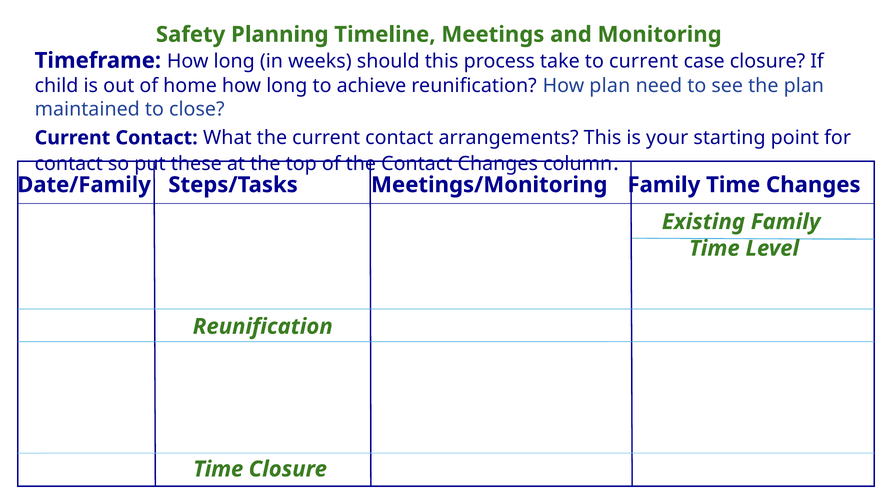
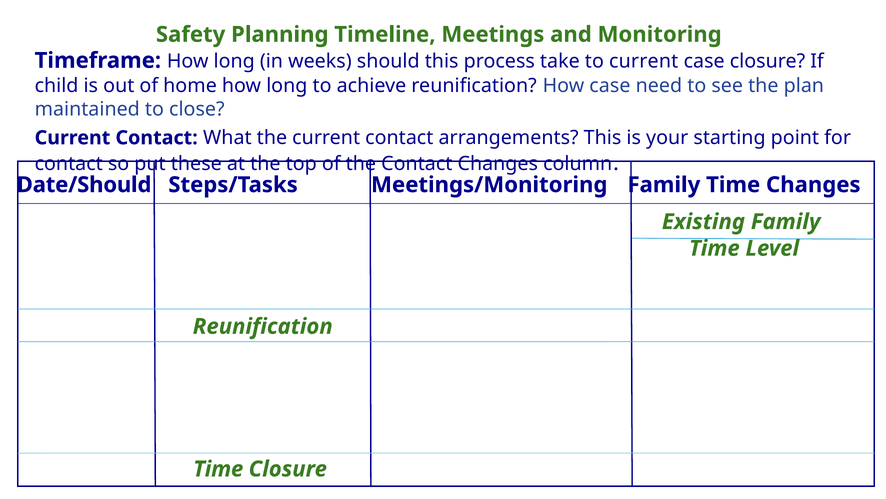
How plan: plan -> case (610, 85)
Date/Family: Date/Family -> Date/Should (84, 185)
